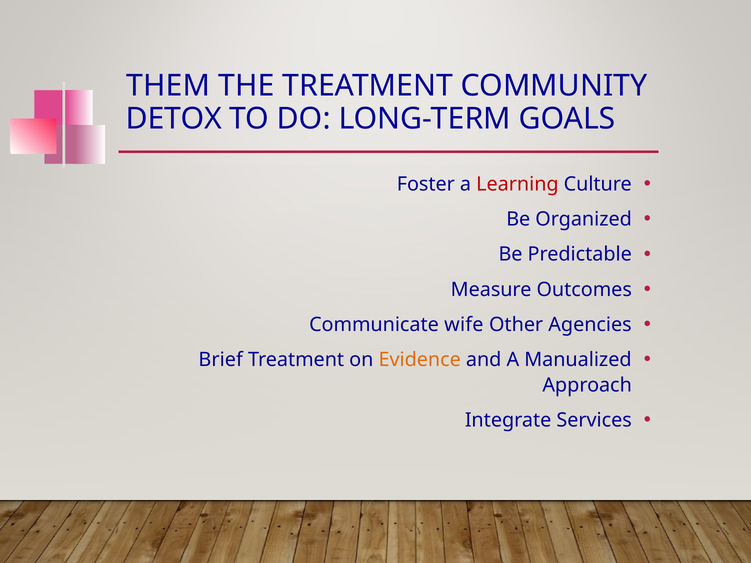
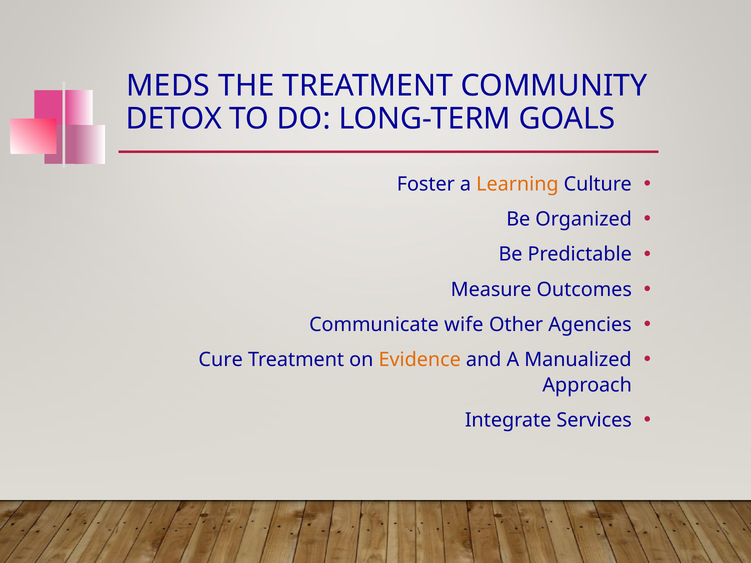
THEM: THEM -> MEDS (168, 86)
Learning colour: red -> orange (517, 184)
Brief: Brief -> Cure (221, 360)
